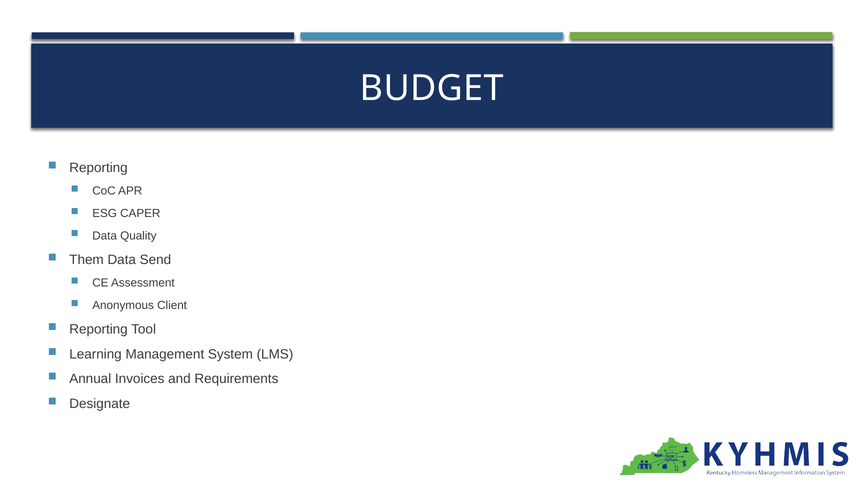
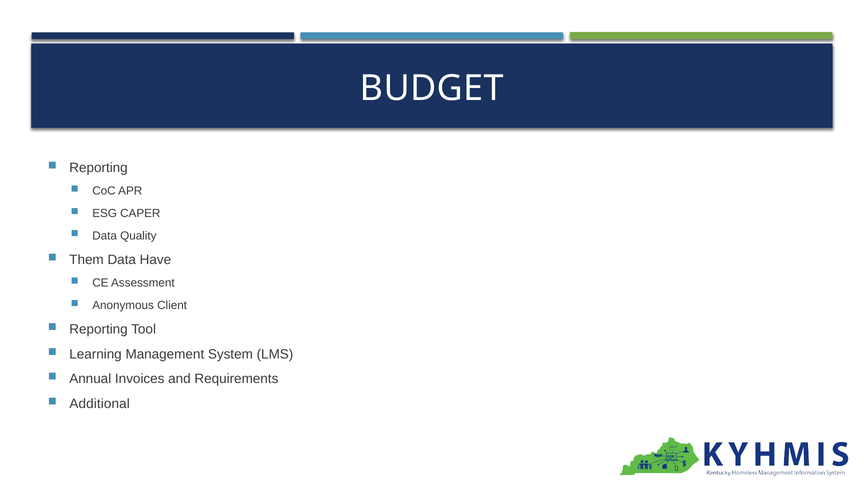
Send: Send -> Have (155, 260)
Designate: Designate -> Additional (100, 404)
